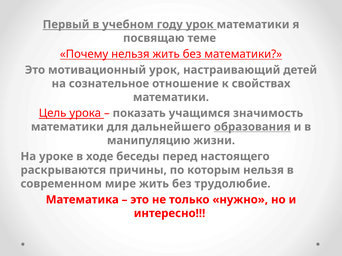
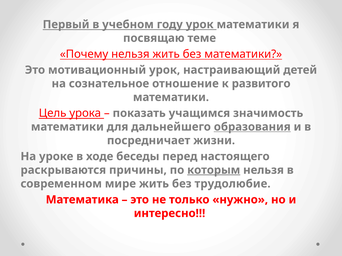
свойствах: свойствах -> развитого (261, 84)
манипуляцию: манипуляцию -> посредничает (149, 141)
которым underline: none -> present (214, 170)
